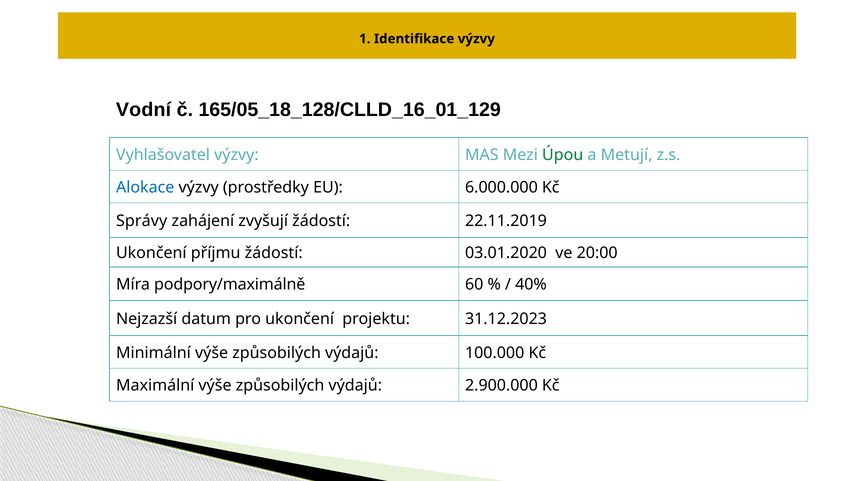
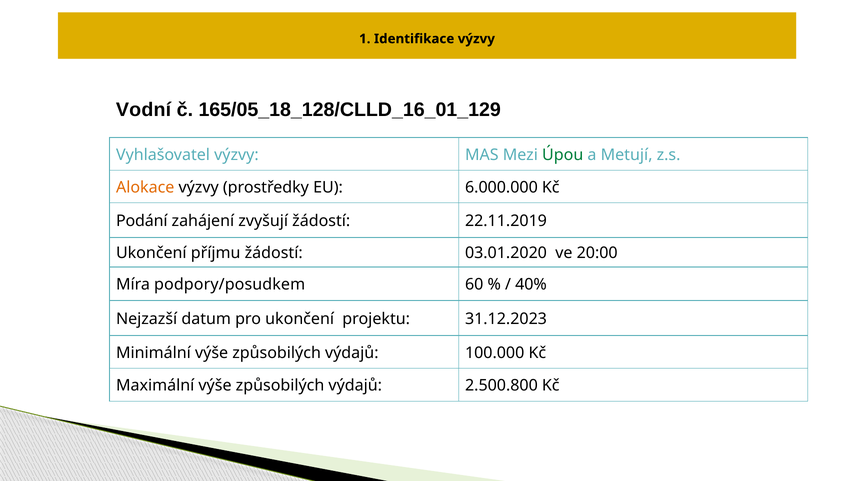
Alokace colour: blue -> orange (145, 188)
Správy: Správy -> Podání (142, 221)
podpory/maximálně: podpory/maximálně -> podpory/posudkem (230, 285)
2.900.000: 2.900.000 -> 2.500.800 (501, 386)
